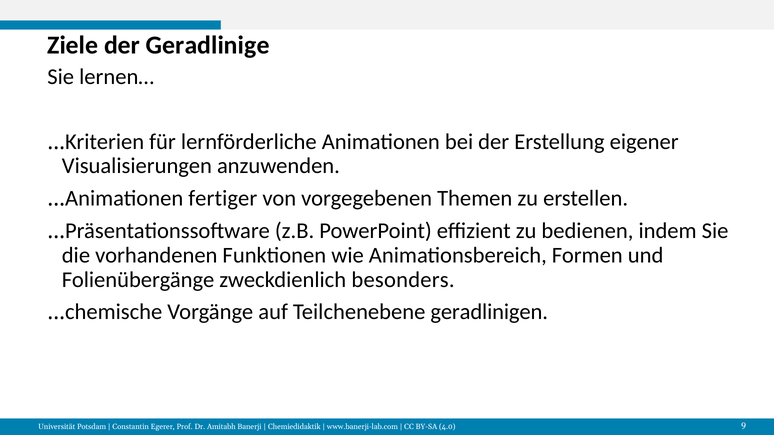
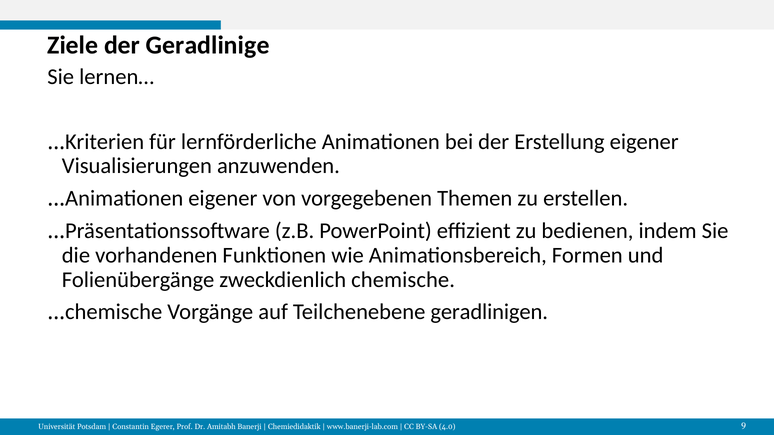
Animationen fertiger: fertiger -> eigener (223, 199)
zweckdienlich besonders: besonders -> chemische (403, 280)
